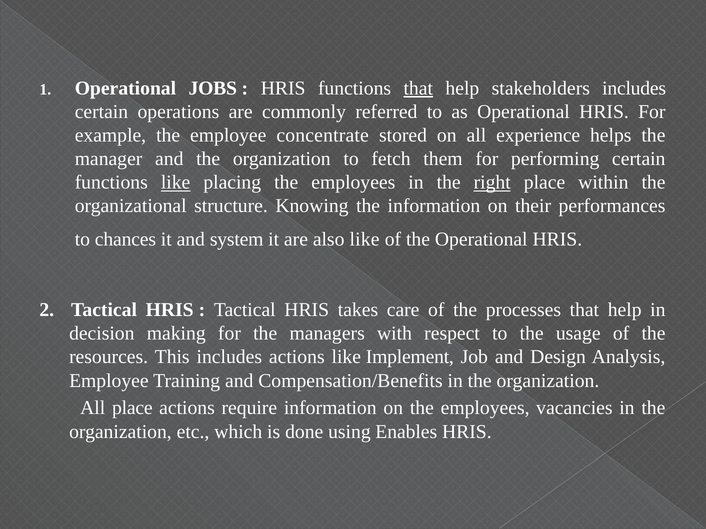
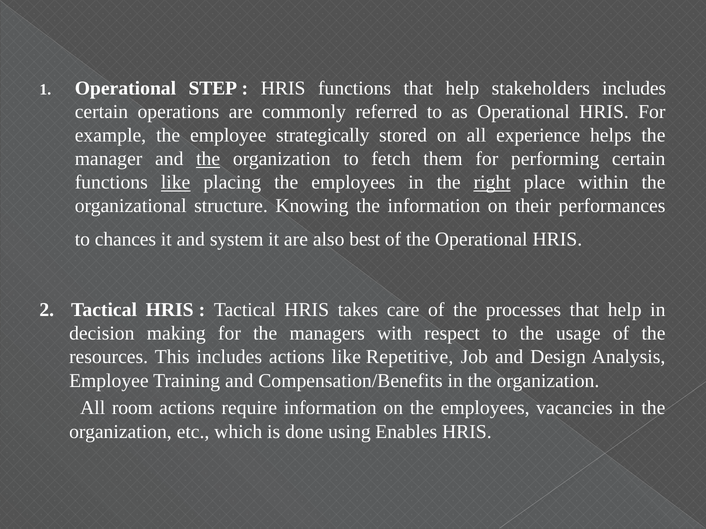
JOBS: JOBS -> STEP (213, 88)
that underline: present -> none (418, 88)
concentrate: concentrate -> strategically (323, 136)
the underline: none -> present (208, 159)
also like: like -> best (365, 240)
Implement: Implement -> Repetitive (410, 357)
All place: place -> room (132, 408)
